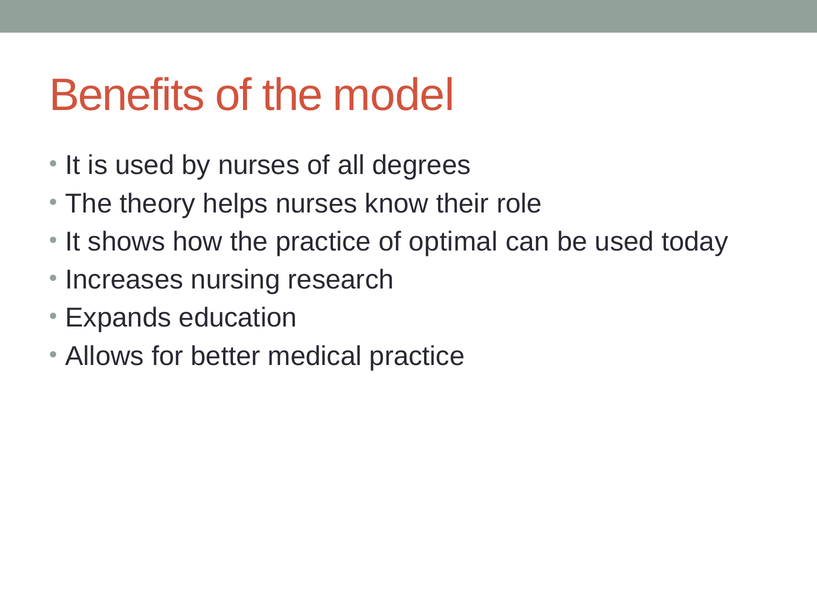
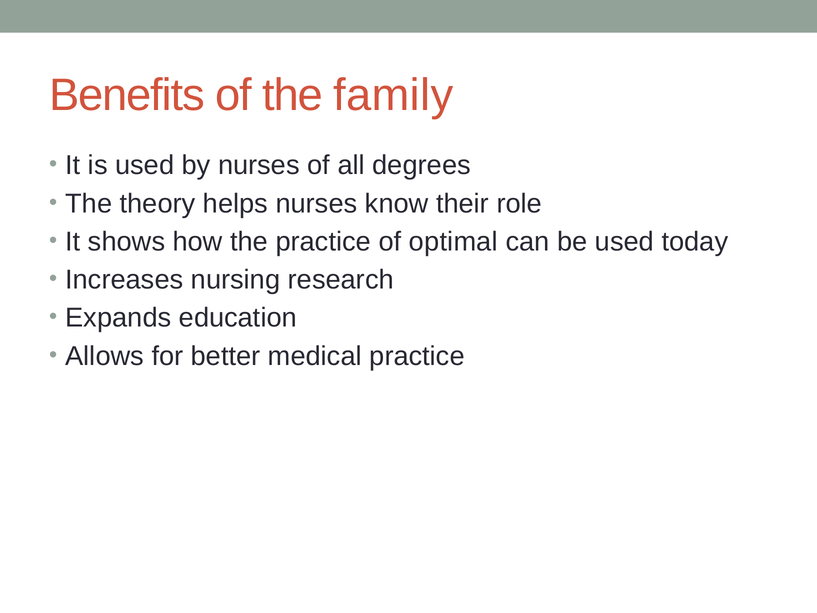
model: model -> family (393, 95)
